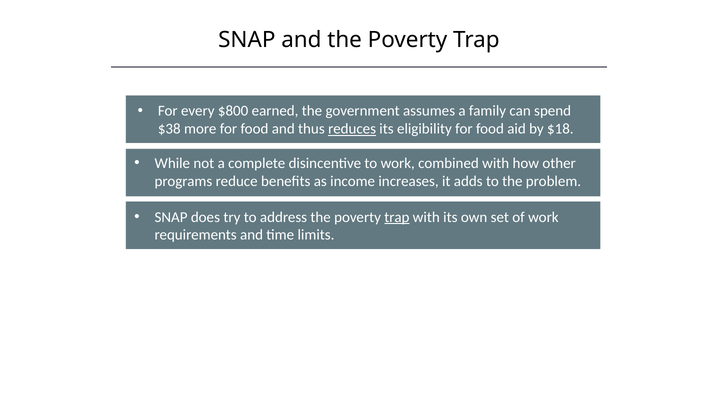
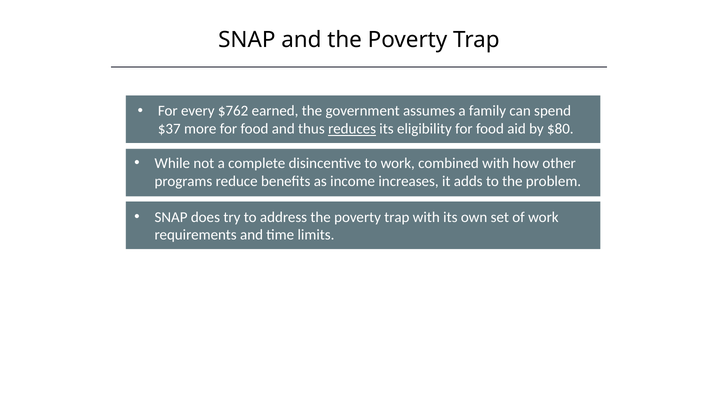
$800: $800 -> $762 (233, 111)
$38: $38 -> $37 (169, 129)
$18: $18 -> $80 (560, 129)
trap underline: present -> none (397, 217)
